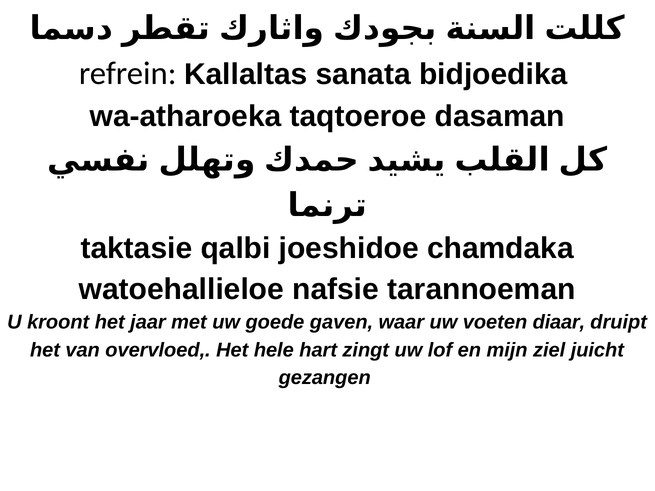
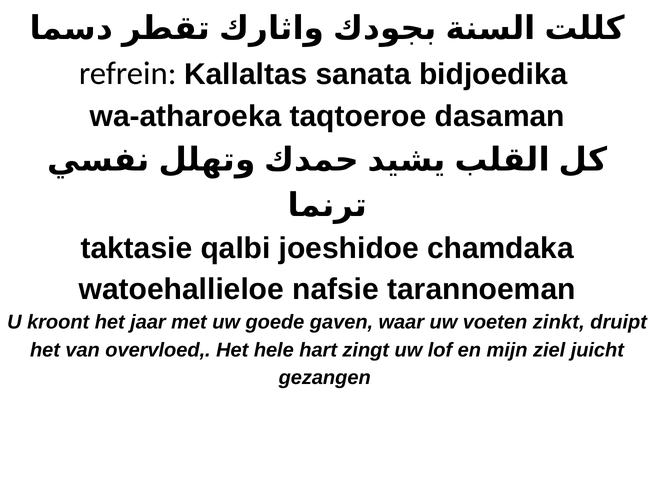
diaar: diaar -> zinkt (559, 323)
